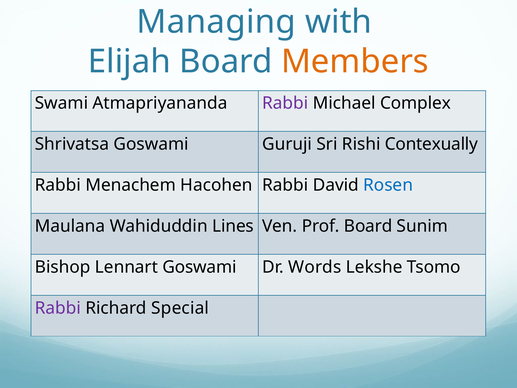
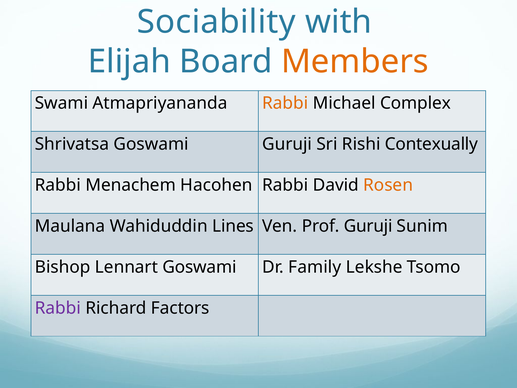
Managing: Managing -> Sociability (216, 22)
Rabbi colour: purple -> orange (285, 103)
Rosen colour: blue -> orange (388, 185)
Prof Board: Board -> Guruji (368, 226)
Words: Words -> Family (315, 267)
Special: Special -> Factors (180, 308)
